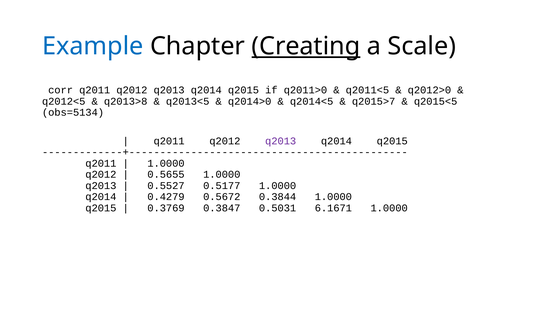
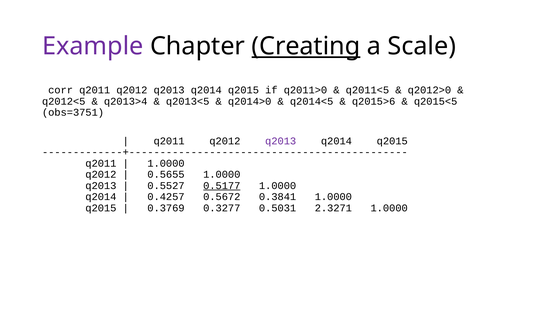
Example colour: blue -> purple (93, 46)
q2013>8: q2013>8 -> q2013>4 (126, 101)
q2015>7: q2015>7 -> q2015>6 (374, 101)
obs=5134: obs=5134 -> obs=3751 (73, 112)
0.5177 underline: none -> present (222, 186)
0.4279: 0.4279 -> 0.4257 (166, 197)
0.3844: 0.3844 -> 0.3841 (278, 197)
0.3847: 0.3847 -> 0.3277 (222, 208)
6.1671: 6.1671 -> 2.3271 (333, 208)
